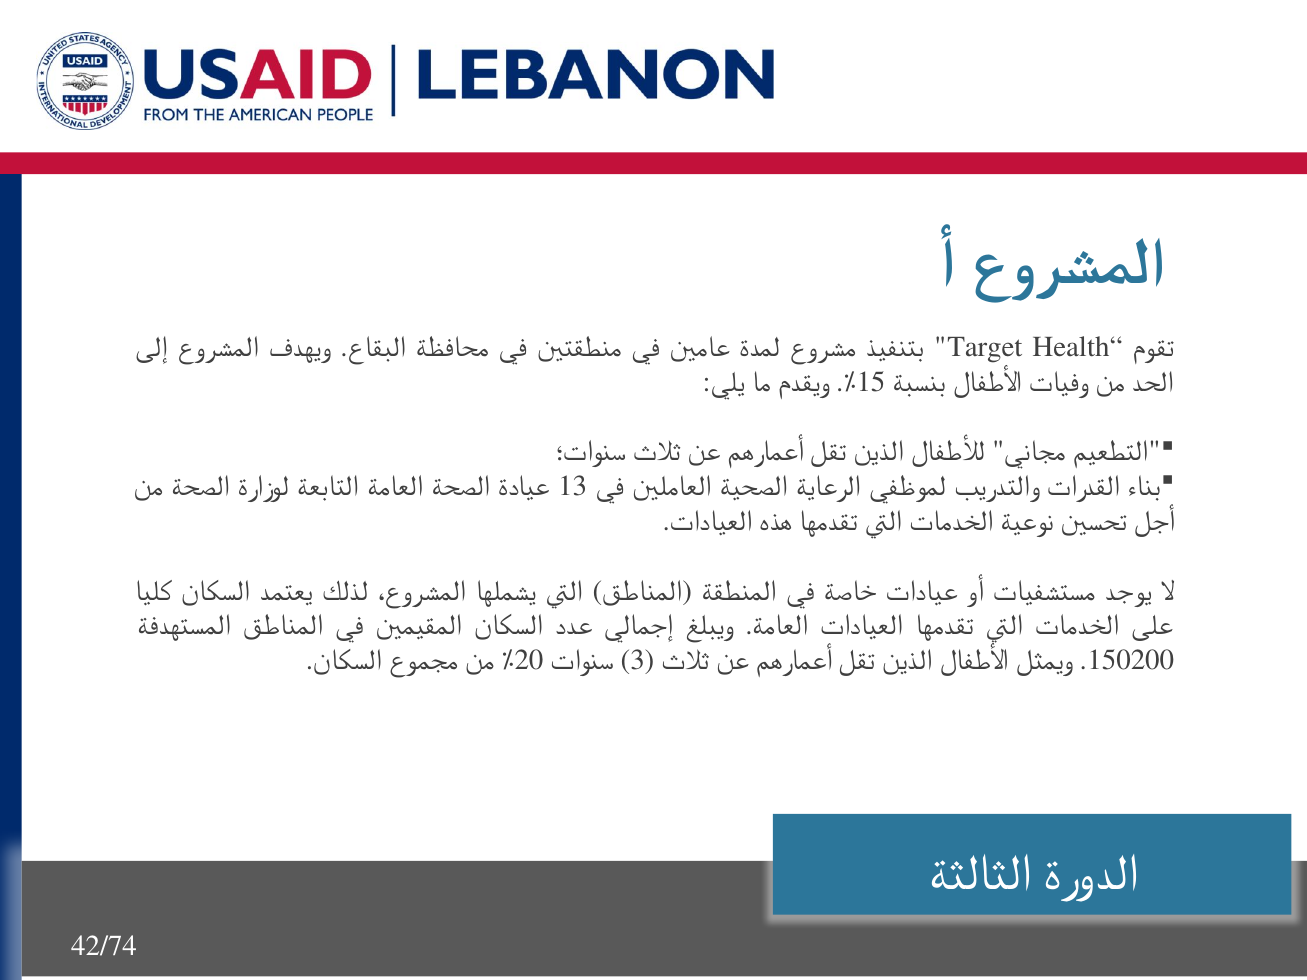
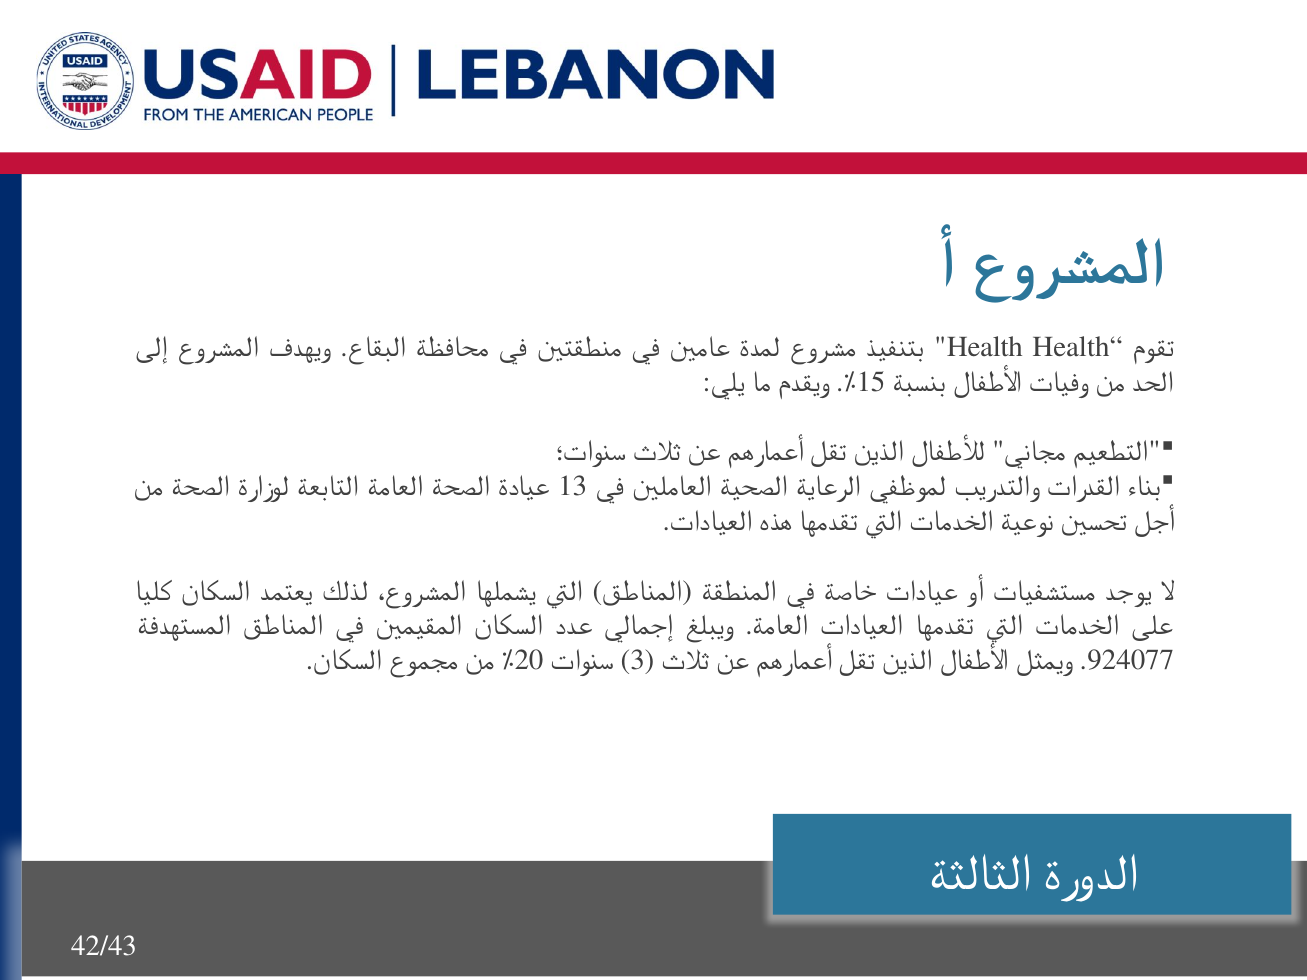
Target: Target -> Health (985, 347)
150200: 150200 -> 924077 (1131, 660)
42/74: 42/74 -> 42/43 (104, 946)
